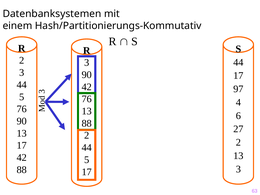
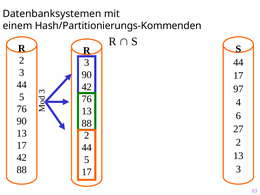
Hash/Partitionierungs-Kommutativ: Hash/Partitionierungs-Kommutativ -> Hash/Partitionierungs-Kommenden (118, 26)
